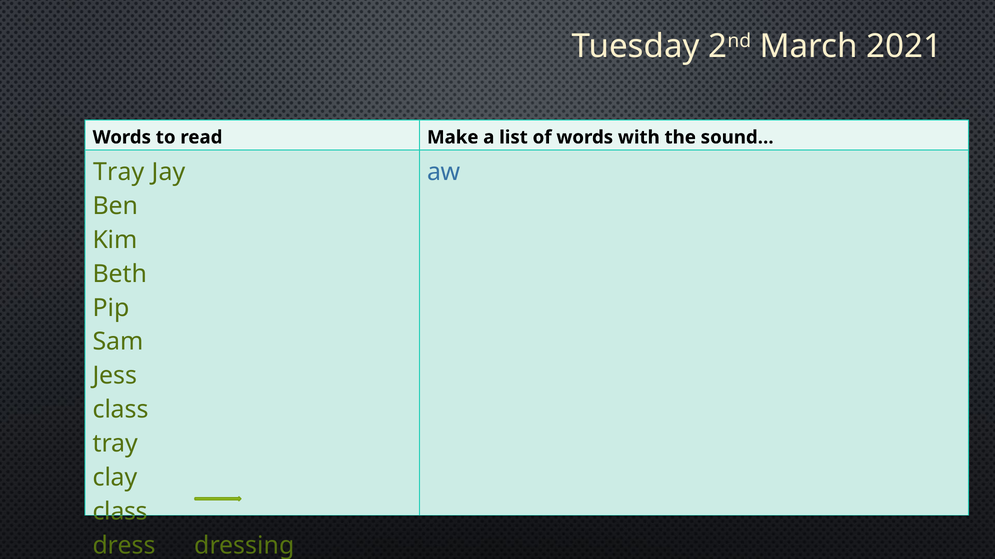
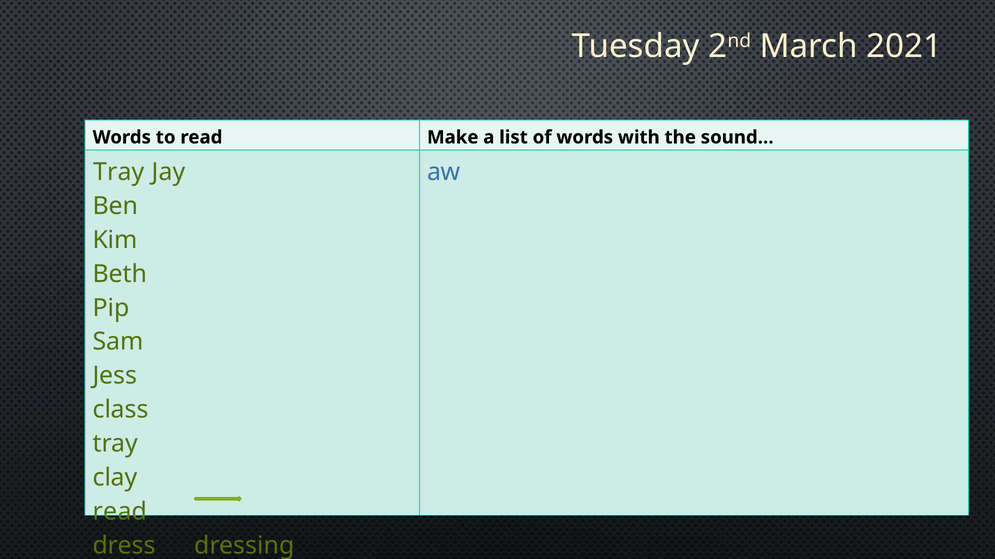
class: class -> read (120, 512)
